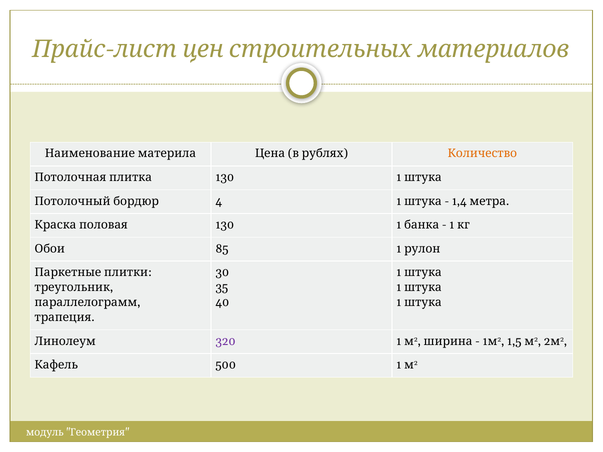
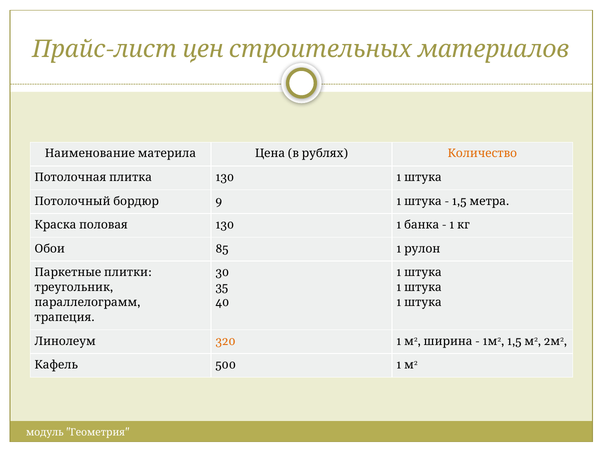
4: 4 -> 9 (219, 201)
1,4: 1,4 -> 1,5 (459, 201)
320 colour: purple -> orange (226, 341)
